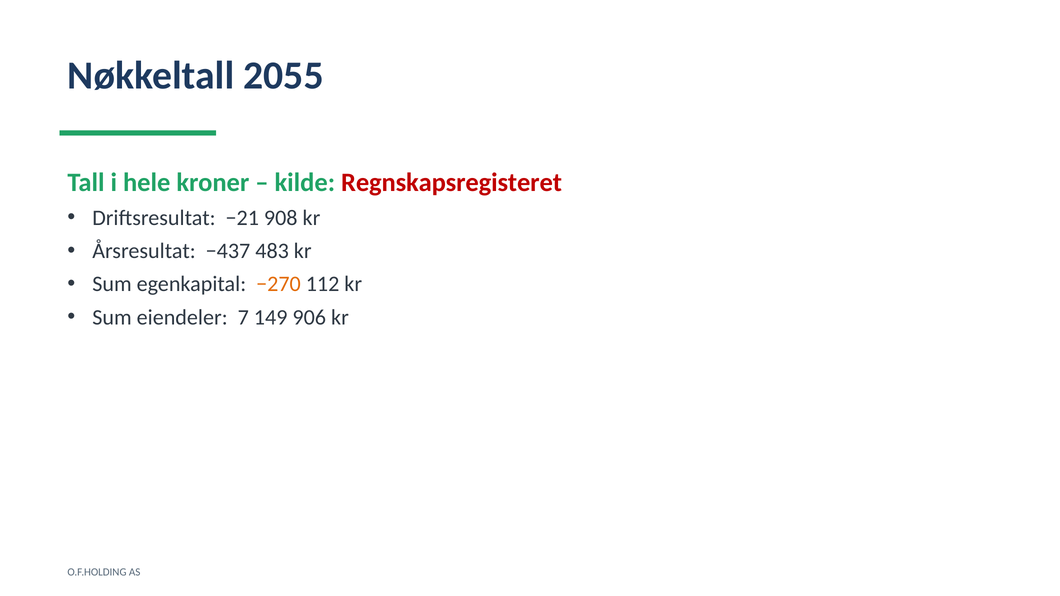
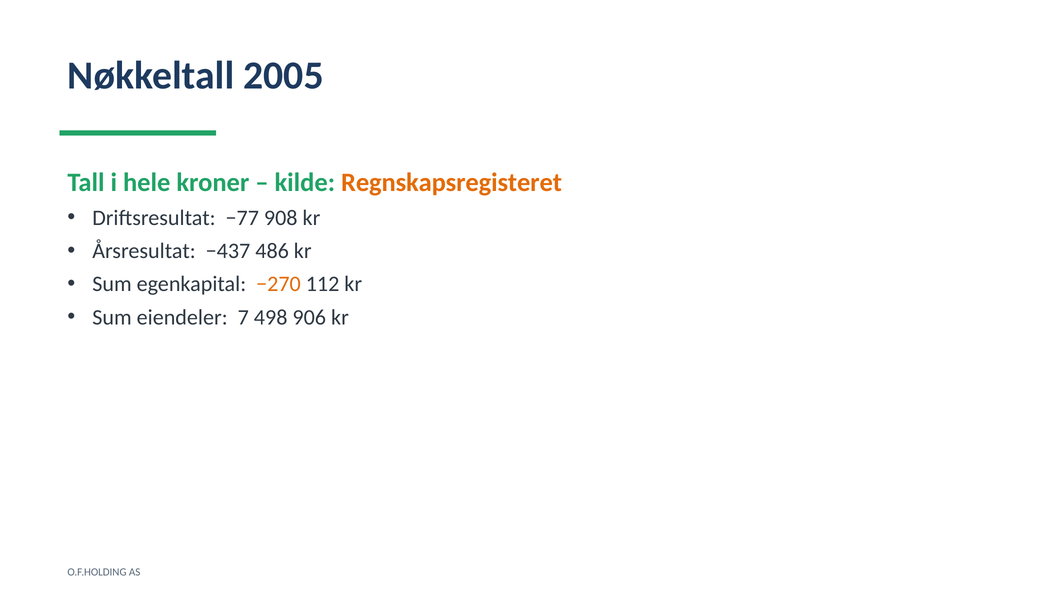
2055: 2055 -> 2005 (283, 76)
Regnskapsregisteret colour: red -> orange (452, 182)
−21: −21 -> −77 (242, 218)
483: 483 -> 486 (272, 251)
149: 149 -> 498 (271, 317)
